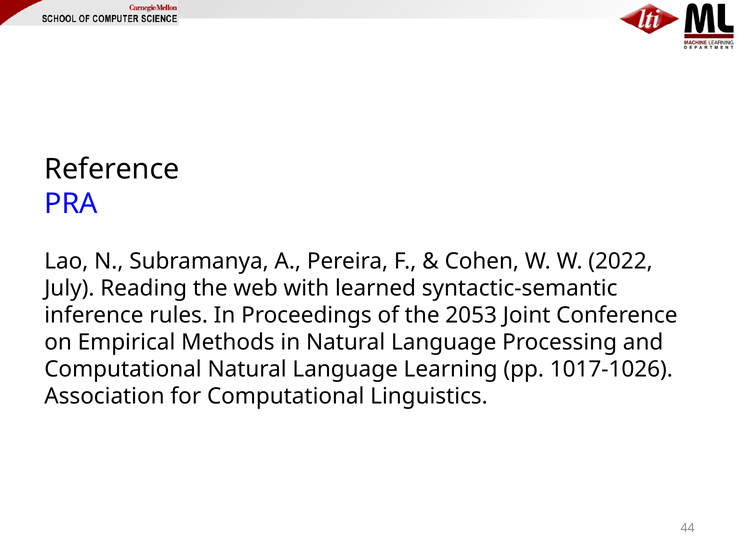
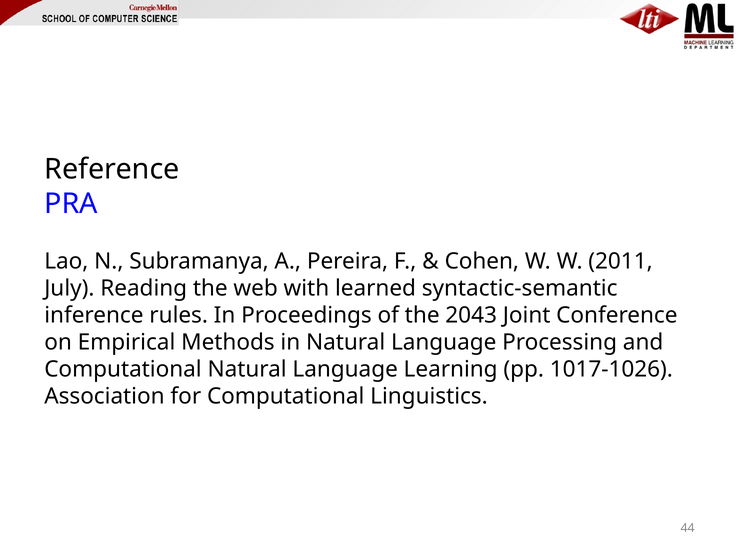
2022: 2022 -> 2011 (621, 261)
2053: 2053 -> 2043 (471, 315)
